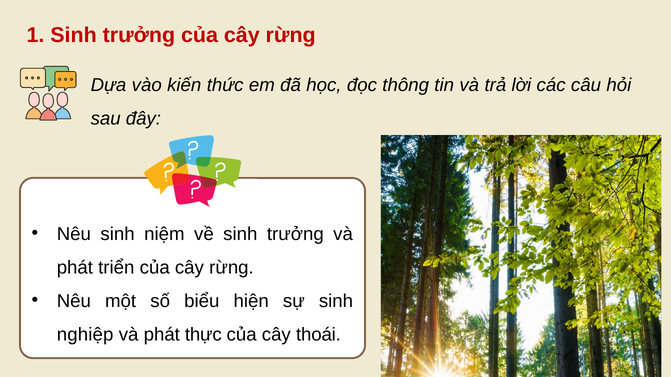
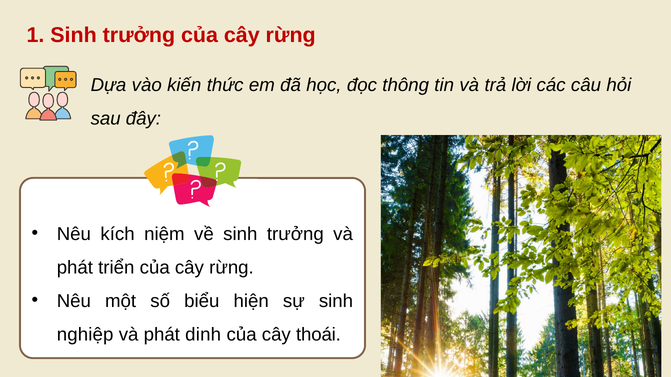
Nêu sinh: sinh -> kích (118, 234)
thực: thực -> dinh (203, 335)
